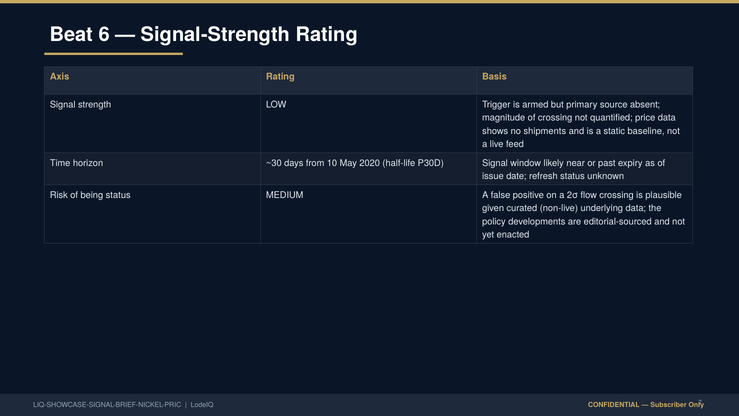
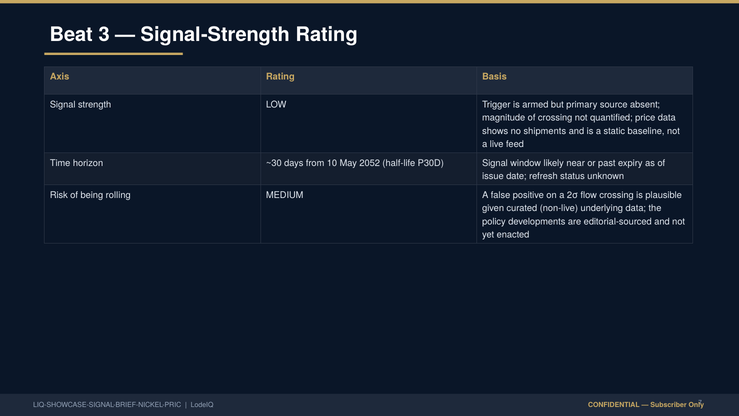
6: 6 -> 3 (104, 35)
2020: 2020 -> 2052 (370, 163)
being status: status -> rolling (118, 195)
